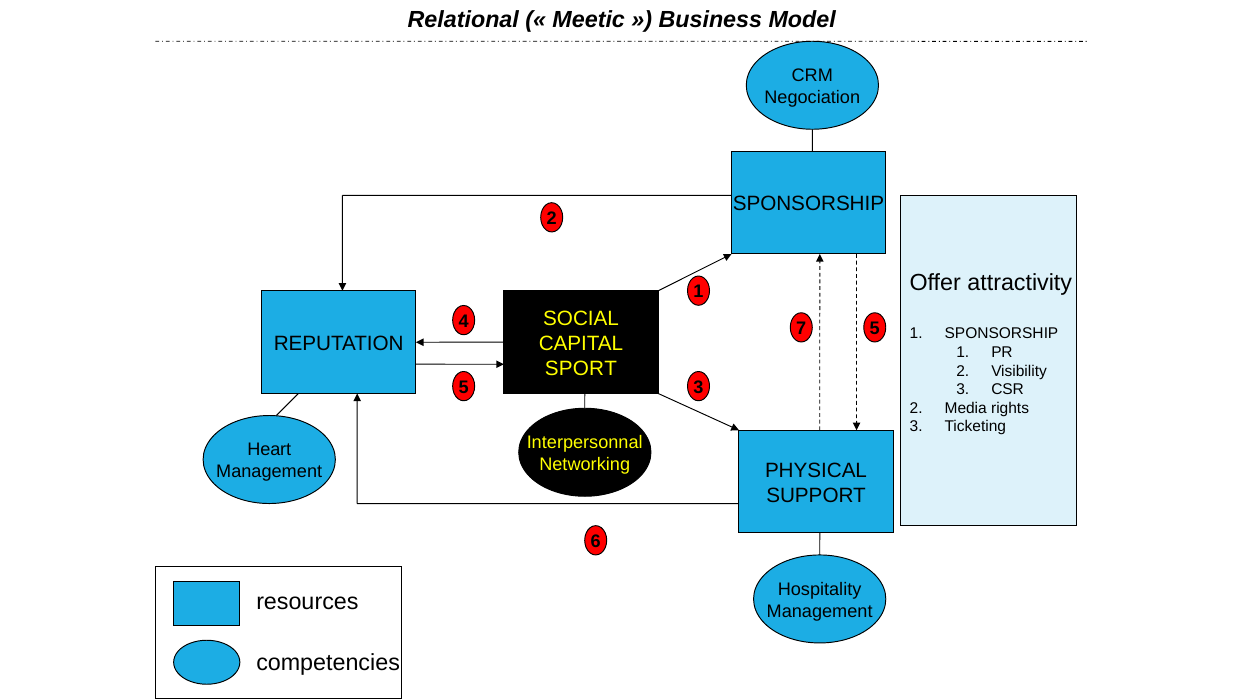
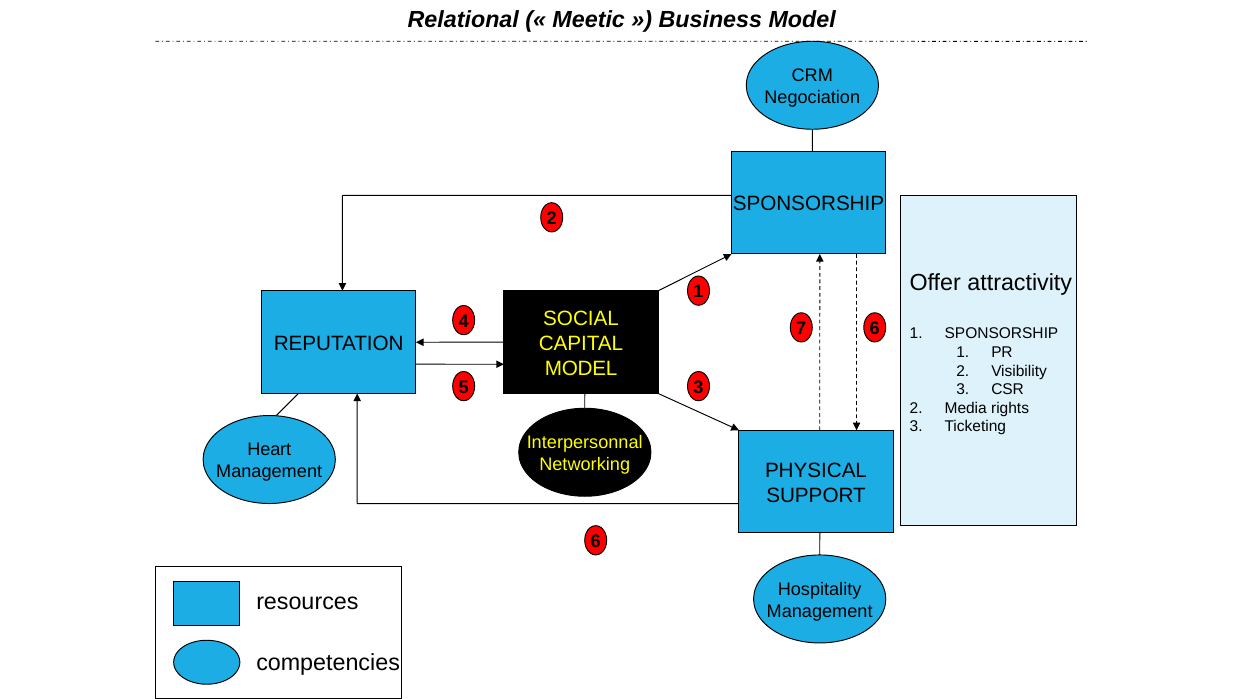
7 5: 5 -> 6 (875, 329)
SPORT: SPORT -> MODEL (581, 368)
